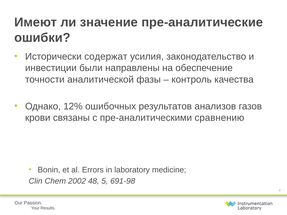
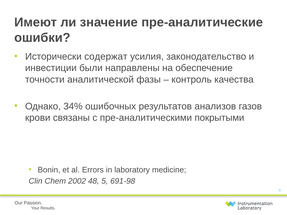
12%: 12% -> 34% (73, 106)
сравнению: сравнению -> покрытыми (219, 118)
